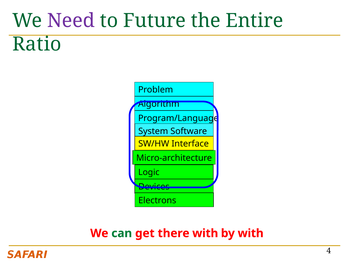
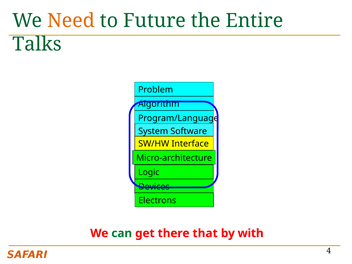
Need colour: purple -> orange (71, 21)
Ratio: Ratio -> Talks (37, 44)
there with: with -> that (205, 233)
